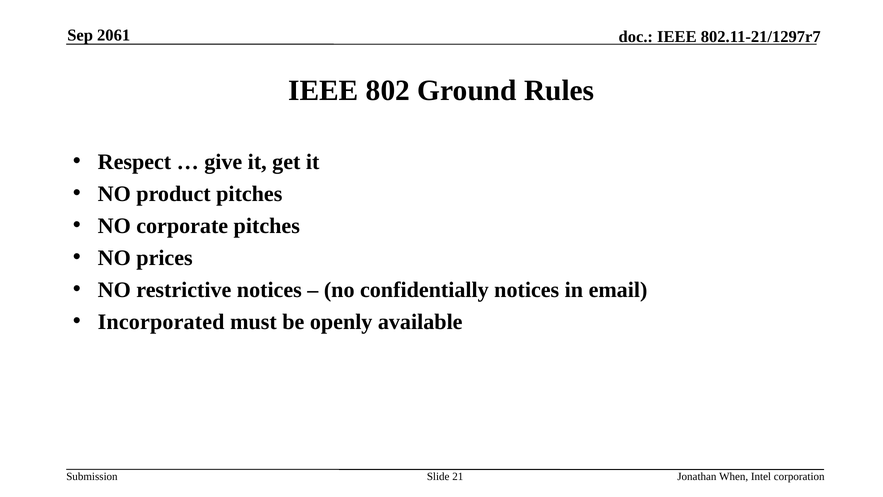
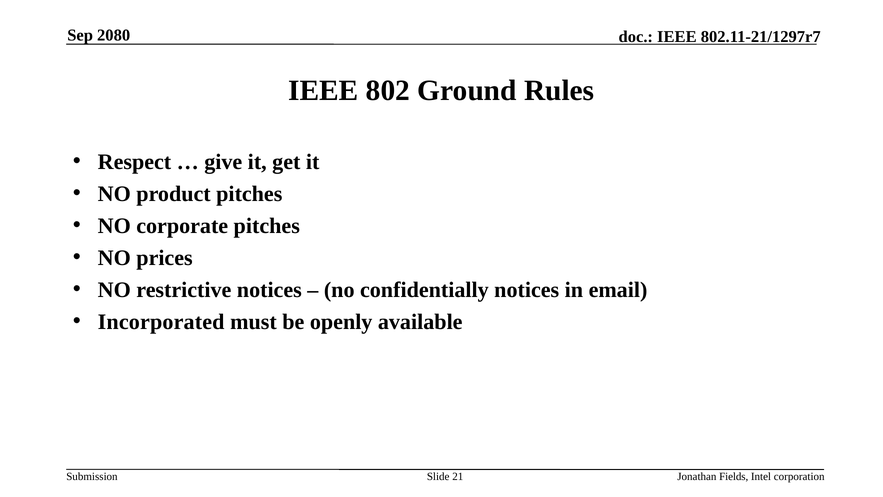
2061: 2061 -> 2080 (114, 35)
When: When -> Fields (734, 476)
